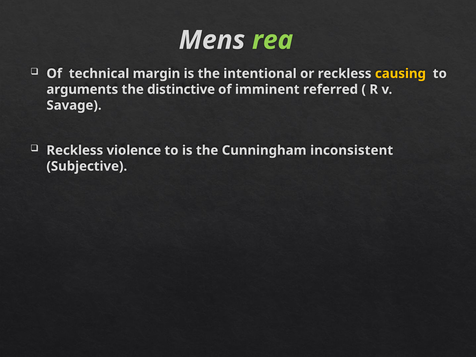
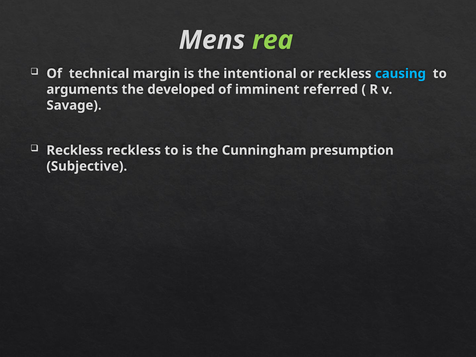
causing colour: yellow -> light blue (400, 74)
distinctive: distinctive -> developed (181, 89)
Reckless violence: violence -> reckless (134, 150)
inconsistent: inconsistent -> presumption (352, 150)
